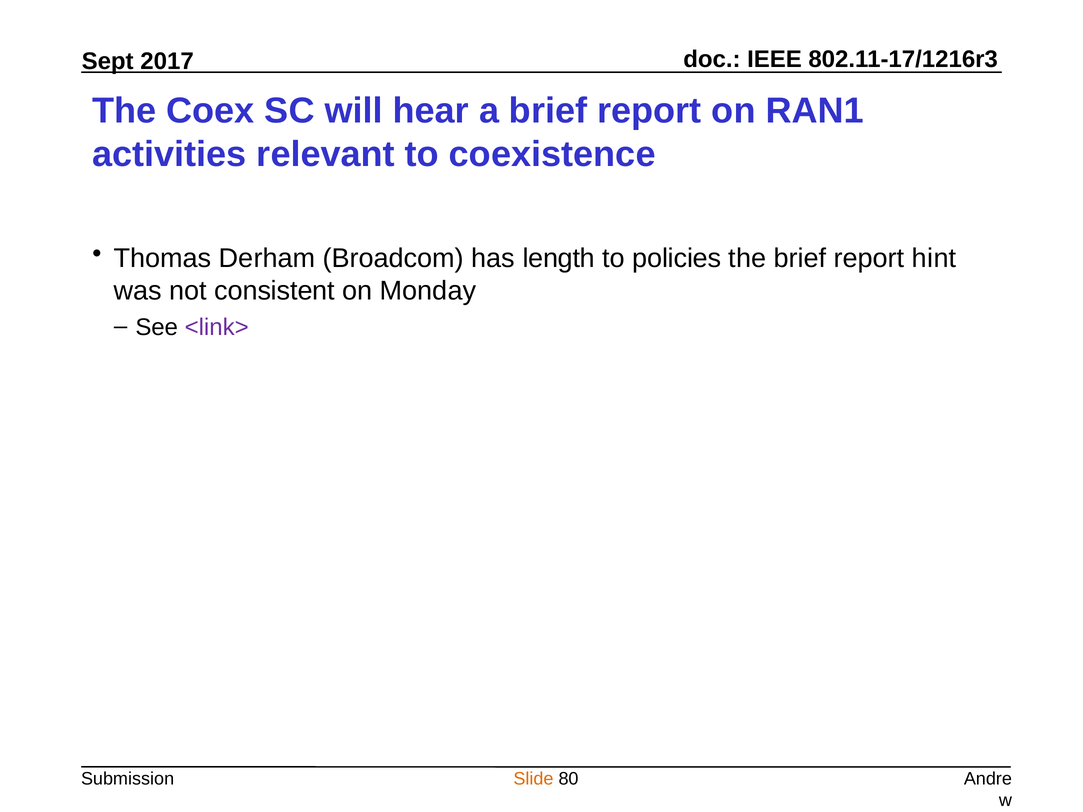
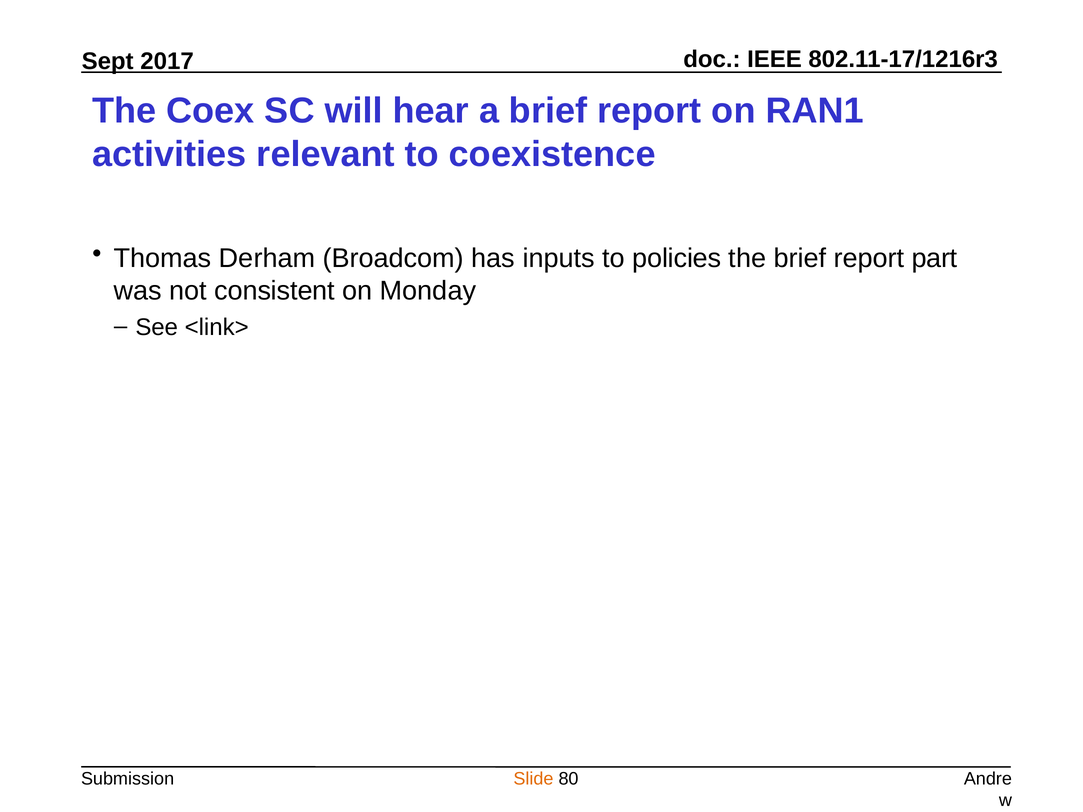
length: length -> inputs (559, 258)
hint: hint -> part (934, 258)
<link> colour: purple -> black (217, 327)
